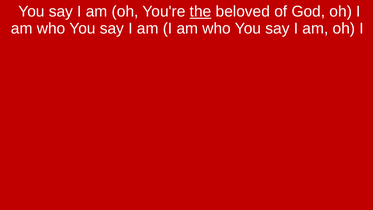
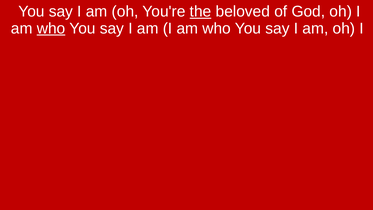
who underline: none -> present (51, 28)
